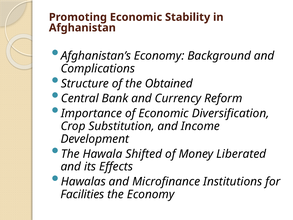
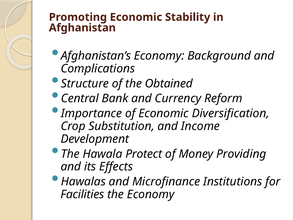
Shifted: Shifted -> Protect (144, 154)
Liberated: Liberated -> Providing (241, 154)
